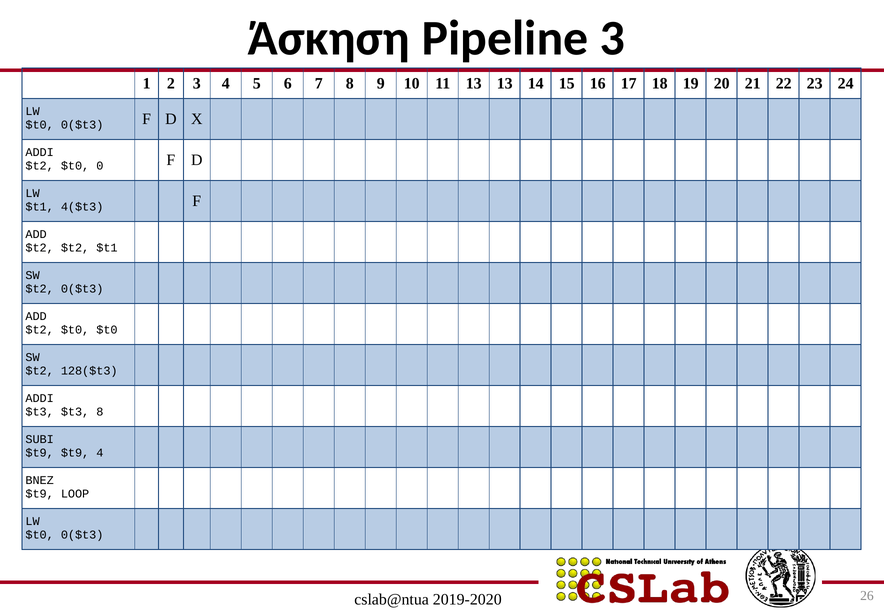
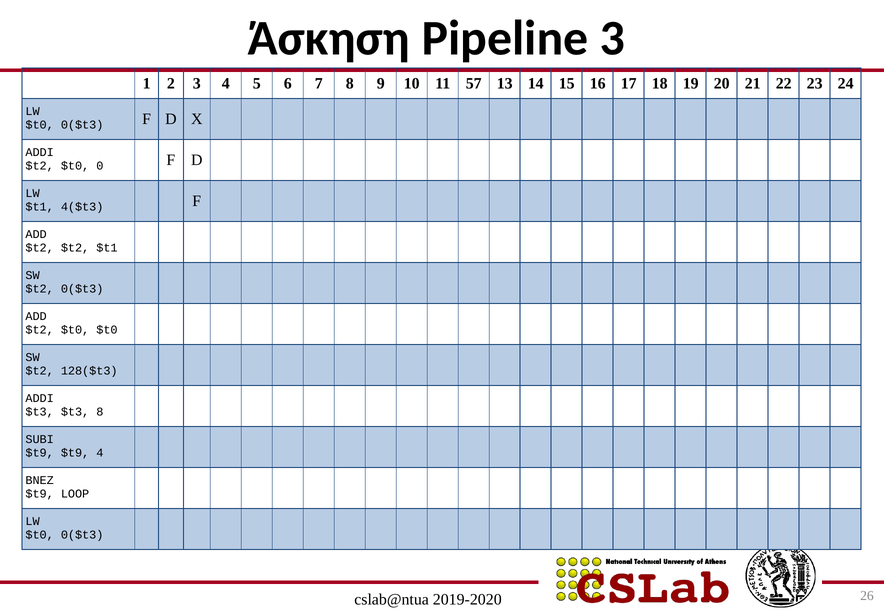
11 13: 13 -> 57 (474, 83)
